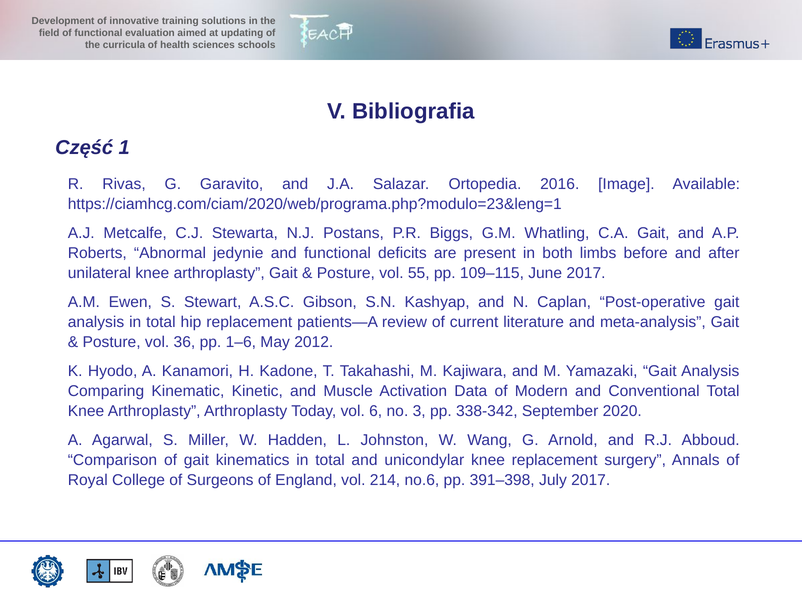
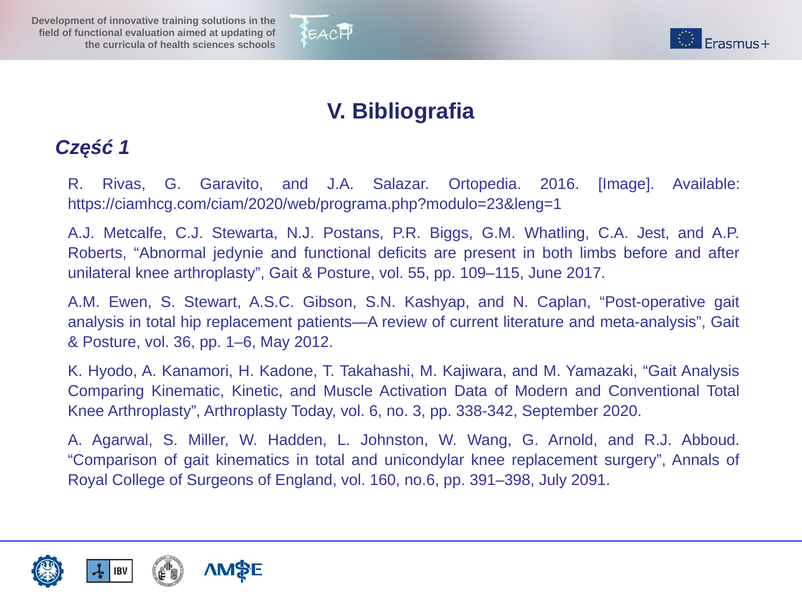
C.A Gait: Gait -> Jest (653, 233)
214: 214 -> 160 (385, 480)
July 2017: 2017 -> 2091 (591, 480)
